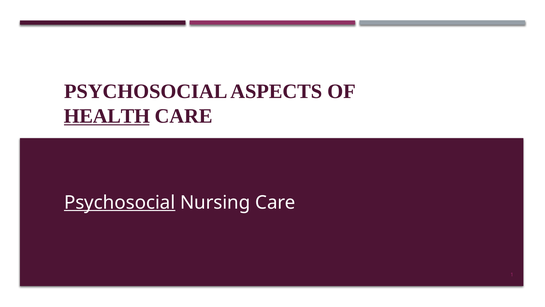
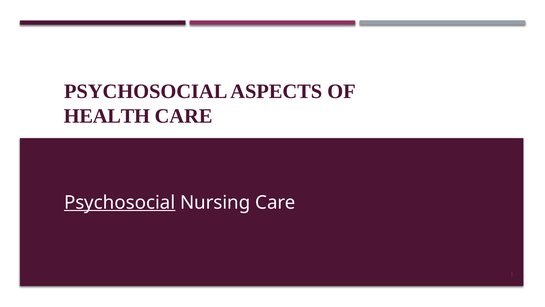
HEALTH underline: present -> none (107, 116)
